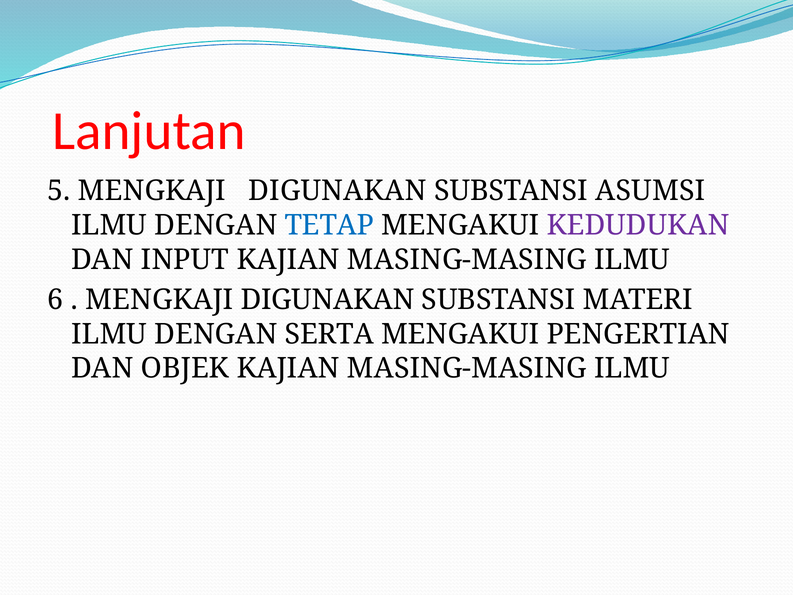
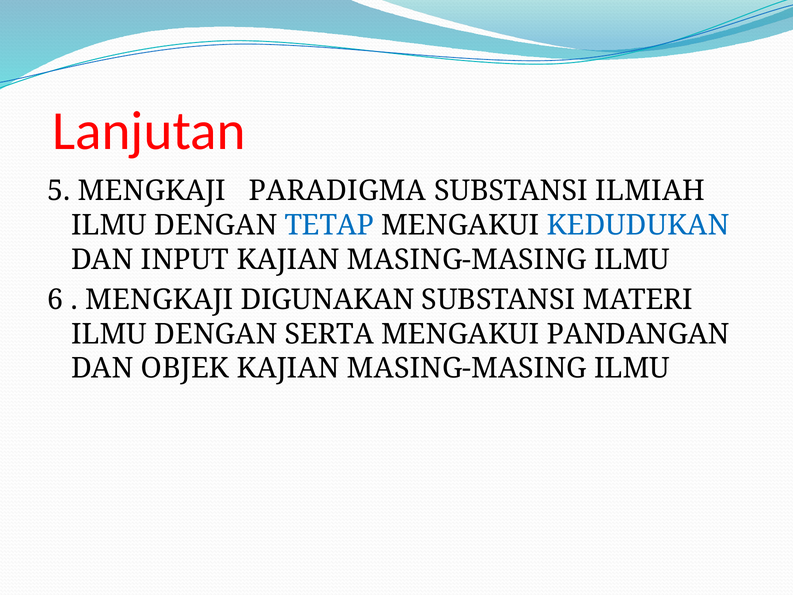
5 MENGKAJI DIGUNAKAN: DIGUNAKAN -> PARADIGMA (337, 191)
ASUMSI: ASUMSI -> ILMIAH (650, 191)
KEDUDUKAN colour: purple -> blue (638, 225)
PENGERTIAN: PENGERTIAN -> PANDANGAN (638, 334)
